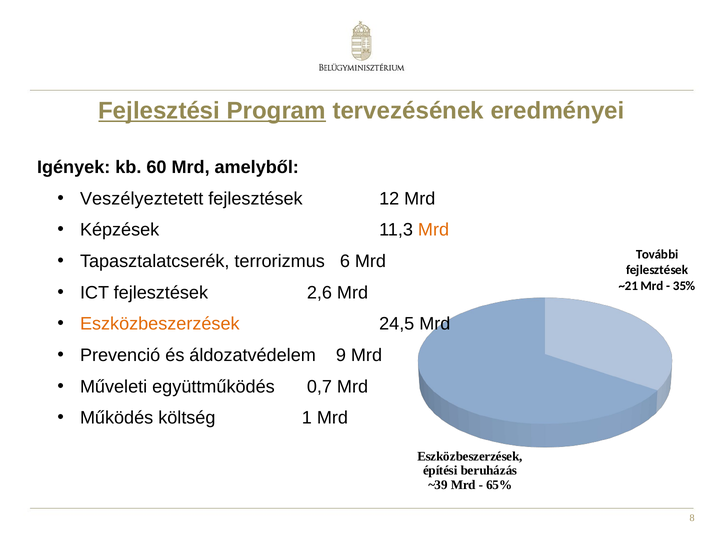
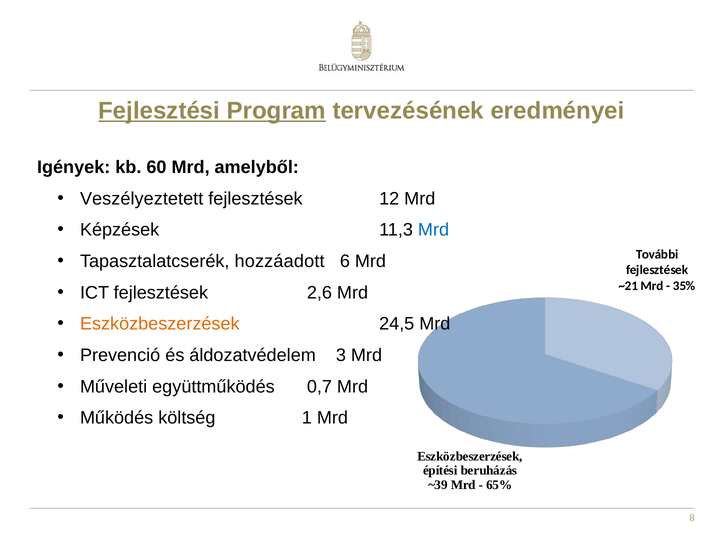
Mrd colour: orange -> blue (434, 230)
terrorizmus: terrorizmus -> hozzáadott (280, 261)
9: 9 -> 3 (341, 355)
